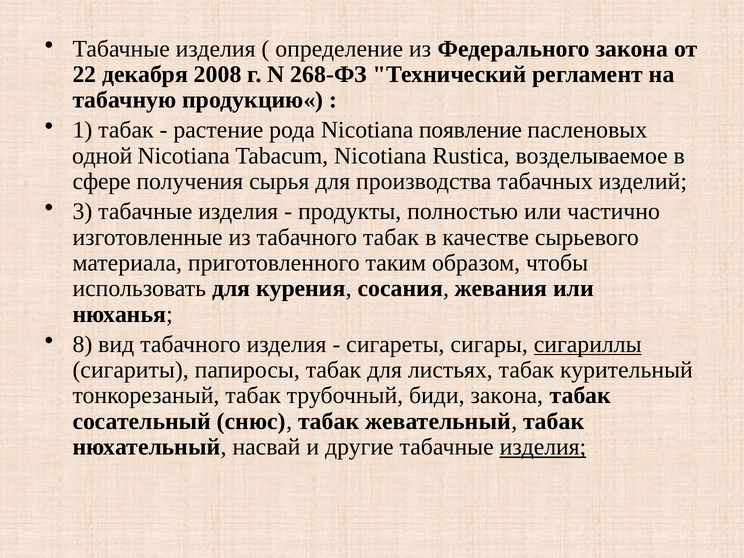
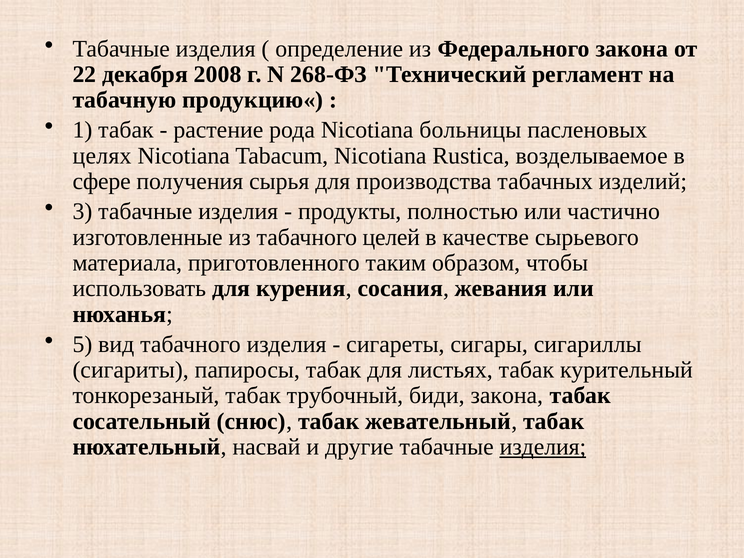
появление: появление -> больницы (470, 130)
одной: одной -> целях (102, 156)
табачного табак: табак -> целей (391, 237)
8: 8 -> 5 (82, 344)
сигариллы underline: present -> none (588, 344)
